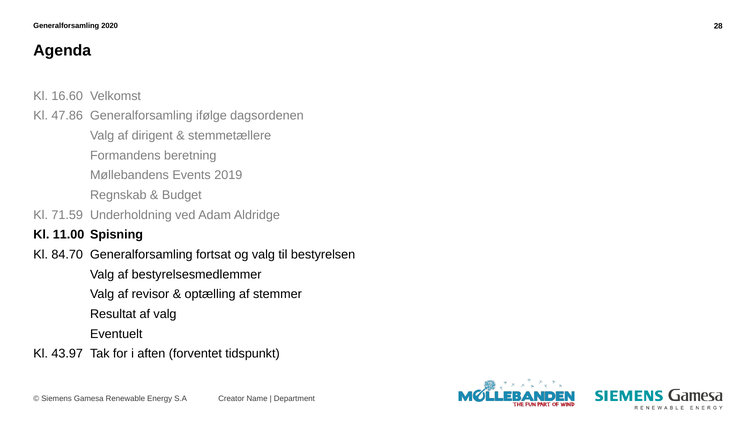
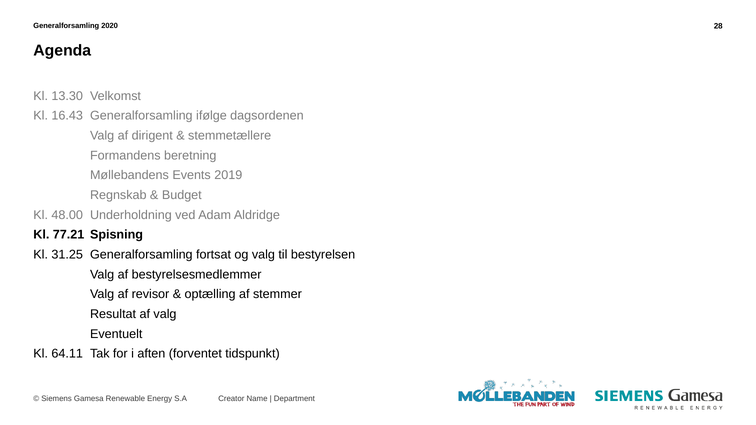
16.60: 16.60 -> 13.30 (67, 96)
47.86: 47.86 -> 16.43 (67, 116)
71.59: 71.59 -> 48.00 (67, 215)
11.00: 11.00 -> 77.21 (69, 235)
84.70: 84.70 -> 31.25 (67, 255)
43.97: 43.97 -> 64.11 (67, 354)
